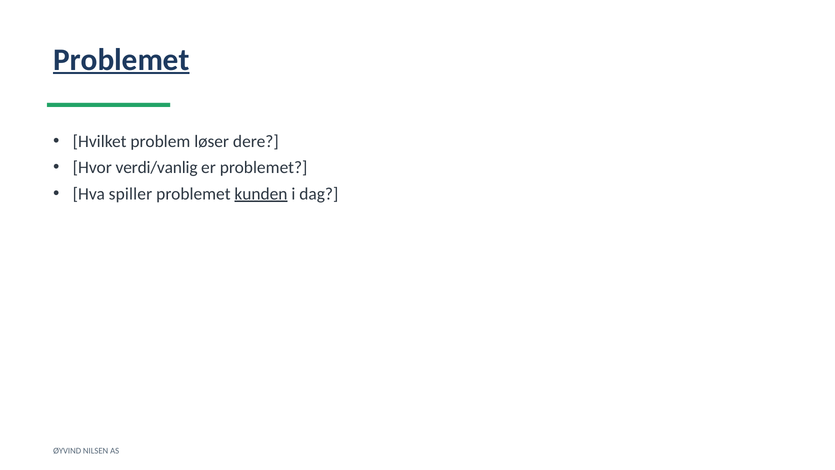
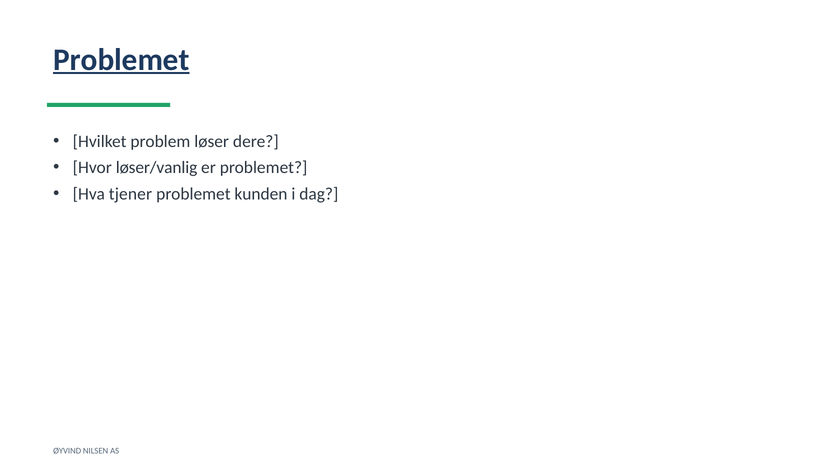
verdi/vanlig: verdi/vanlig -> løser/vanlig (157, 168)
spiller: spiller -> tjener (130, 194)
kunden underline: present -> none (261, 194)
